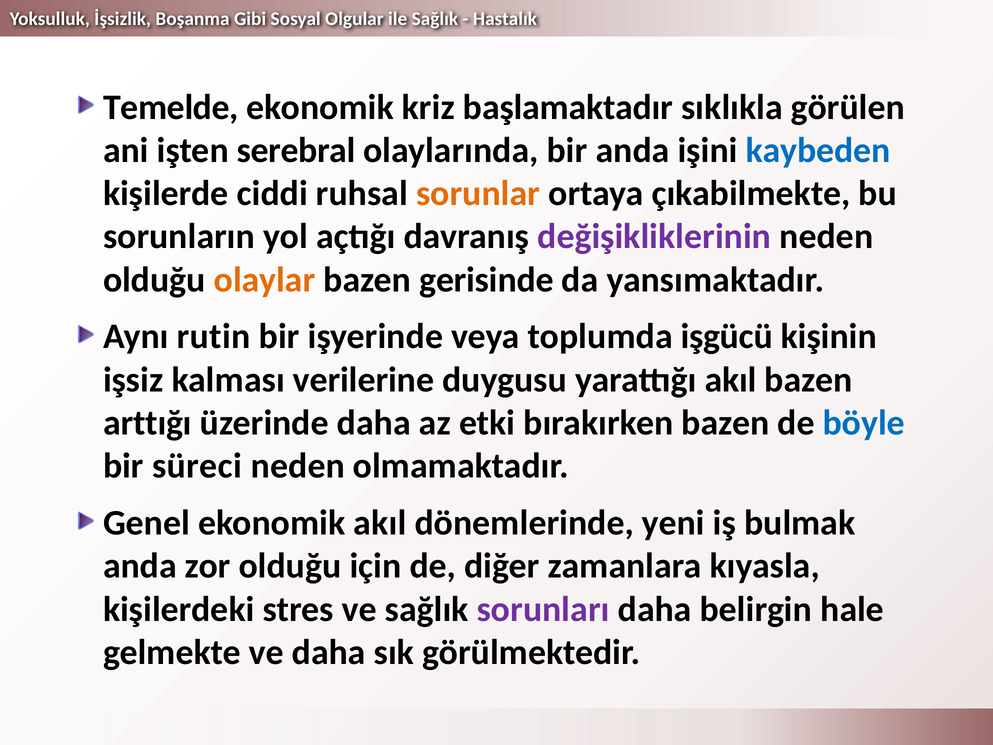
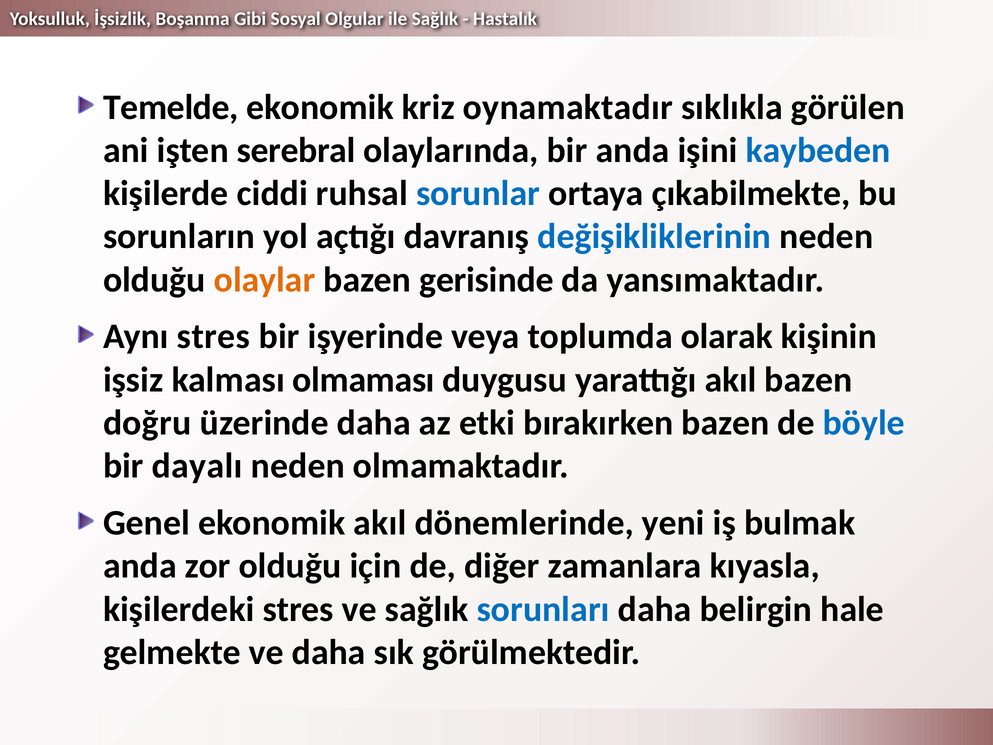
başlamaktadır: başlamaktadır -> oynamaktadır (568, 107)
sorunlar colour: orange -> blue (478, 193)
değişikliklerinin colour: purple -> blue (654, 236)
Aynı rutin: rutin -> stres (214, 337)
işgücü: işgücü -> olarak (727, 337)
verilerine: verilerine -> olmaması (364, 380)
arttığı: arttığı -> doğru (147, 423)
süreci: süreci -> dayalı (197, 466)
sorunları colour: purple -> blue (543, 609)
